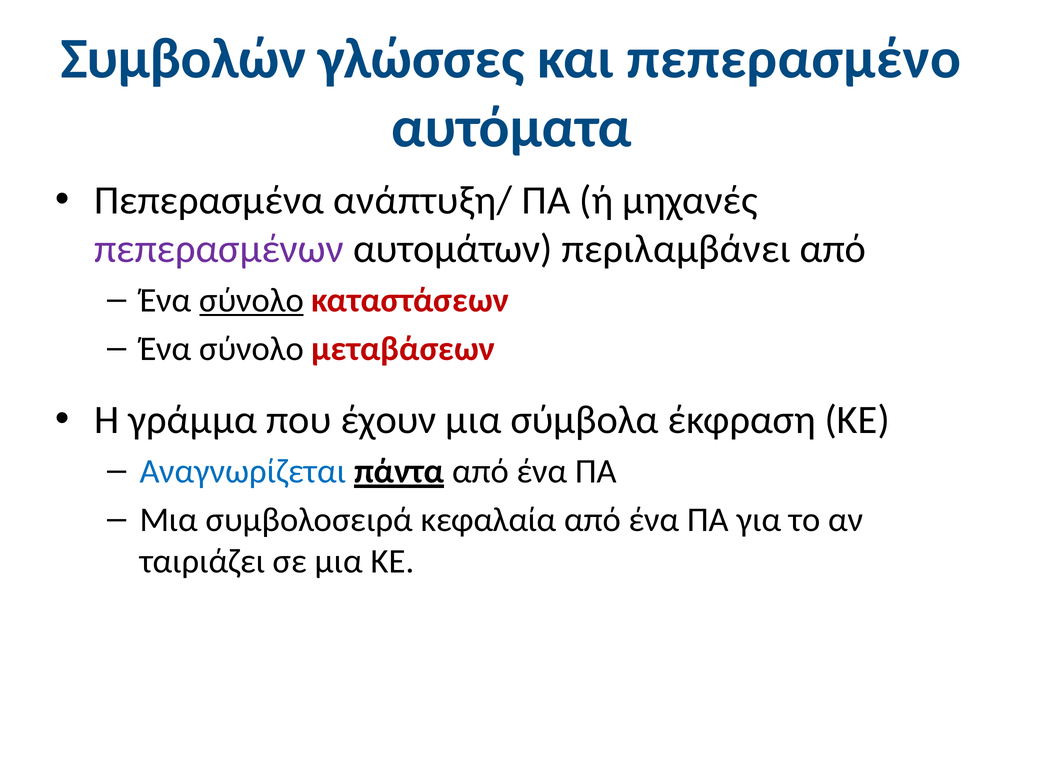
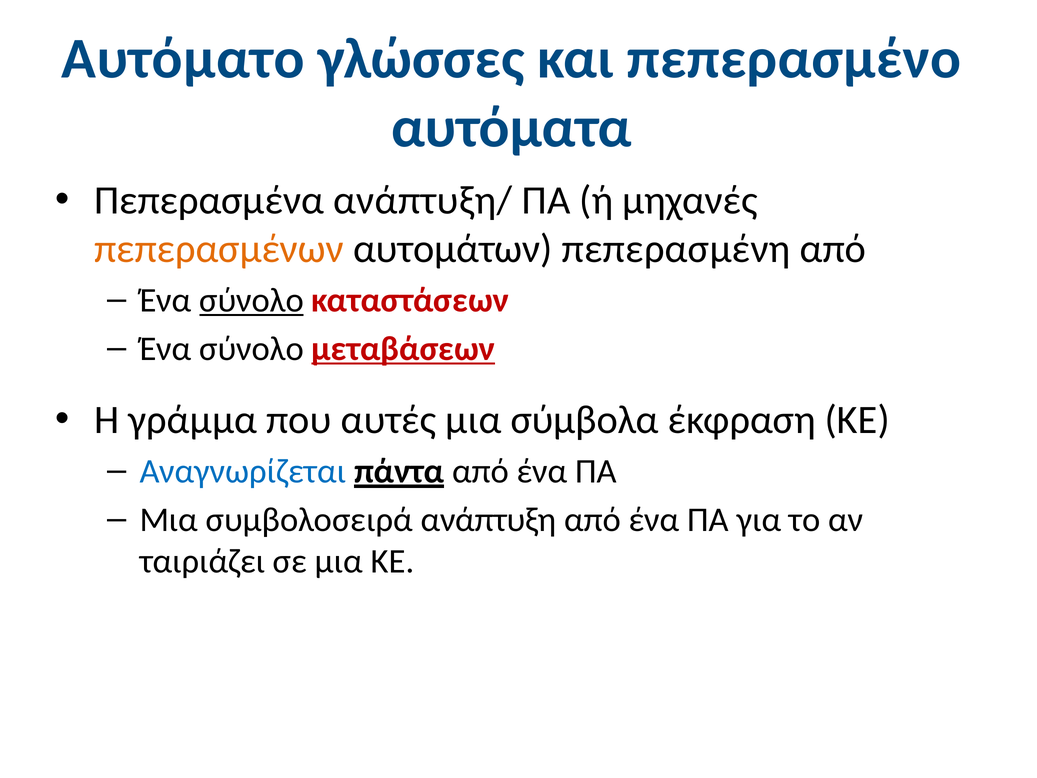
Συμβολών: Συμβολών -> Αυτόματο (183, 59)
πεπερασμένων colour: purple -> orange (219, 249)
περιλαμβάνει: περιλαμβάνει -> πεπερασμένη (676, 249)
μεταβάσεων underline: none -> present (403, 349)
έχουν: έχουν -> αυτές (388, 420)
κεφαλαία: κεφαλαία -> ανάπτυξη (489, 520)
